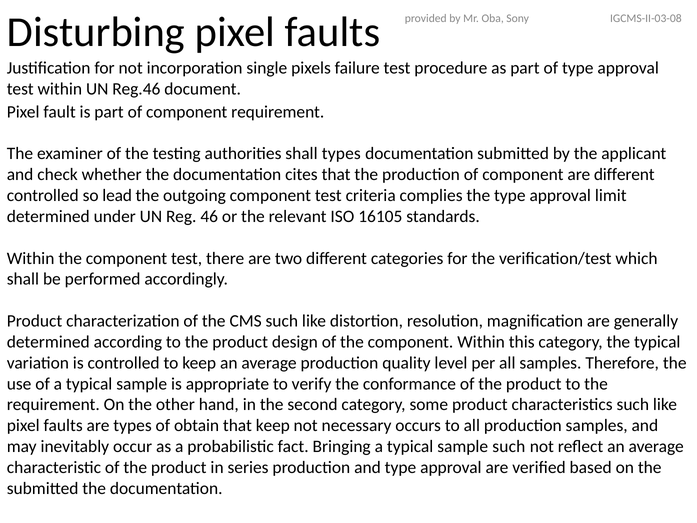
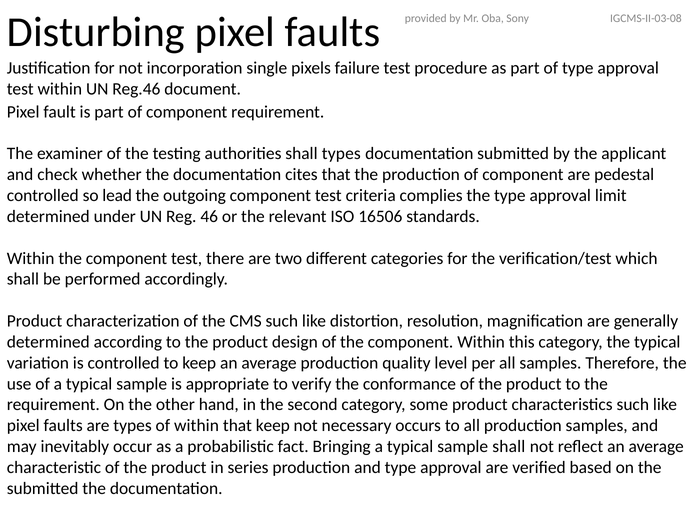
are different: different -> pedestal (624, 175)
16105: 16105 -> 16506 (380, 216)
of obtain: obtain -> within (196, 425)
sample such: such -> shall (509, 446)
